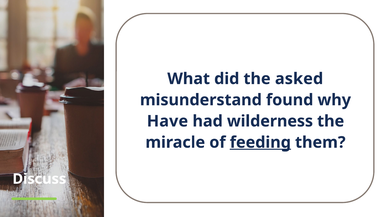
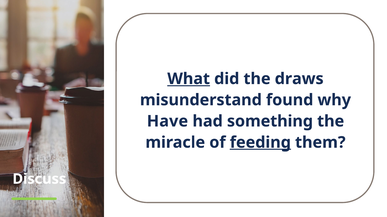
What underline: none -> present (189, 79)
asked: asked -> draws (299, 79)
wilderness: wilderness -> something (270, 122)
